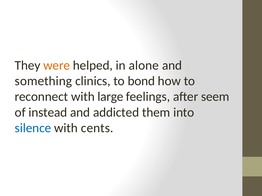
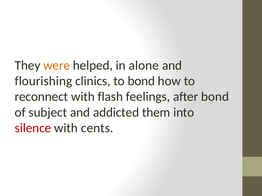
something: something -> flourishing (43, 81)
large: large -> flash (110, 97)
after seem: seem -> bond (215, 97)
instead: instead -> subject (48, 113)
silence colour: blue -> red (33, 128)
